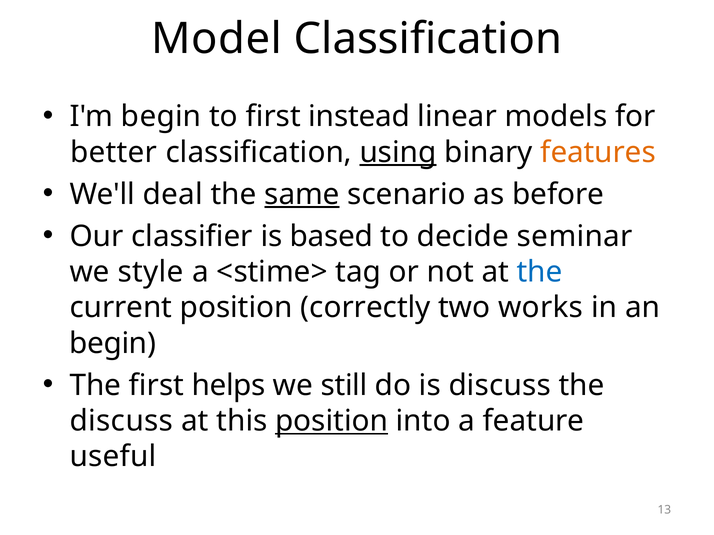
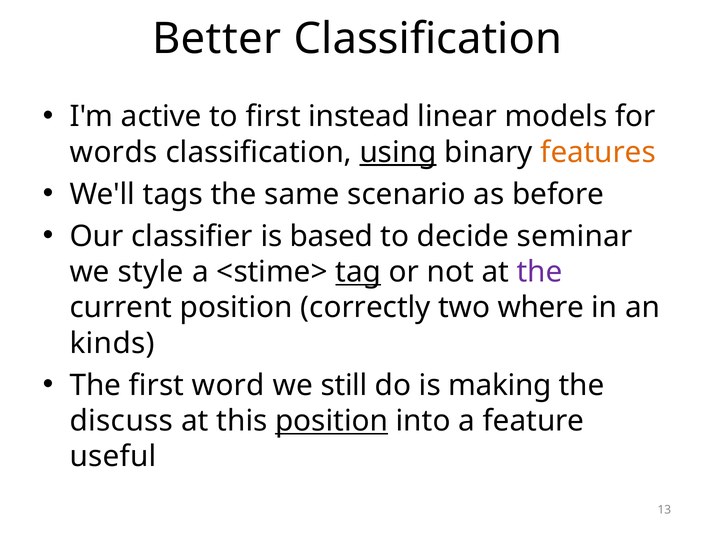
Model: Model -> Better (217, 39)
I'm begin: begin -> active (161, 117)
better: better -> words (114, 152)
deal: deal -> tags (173, 194)
same underline: present -> none (302, 194)
tag underline: none -> present (358, 272)
the colour: blue -> purple (540, 272)
works: works -> where (541, 308)
begin: begin -> kinds (112, 344)
helps: helps -> word (228, 386)
is discuss: discuss -> making (500, 386)
